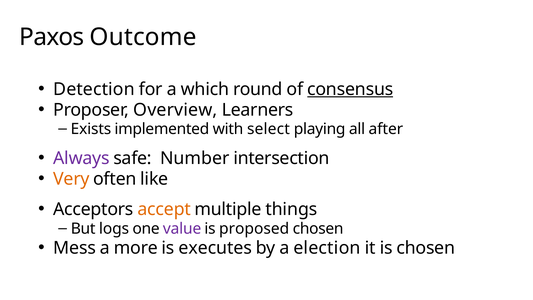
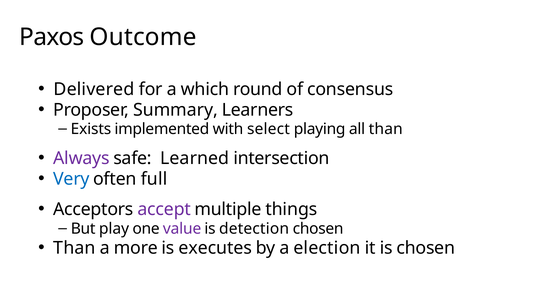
Detection: Detection -> Delivered (94, 89)
consensus underline: present -> none (350, 89)
Overview: Overview -> Summary (175, 110)
all after: after -> than (386, 129)
Number: Number -> Learned (195, 158)
Very colour: orange -> blue (71, 179)
like: like -> full (154, 179)
accept colour: orange -> purple (164, 209)
logs: logs -> play (114, 228)
proposed: proposed -> detection (254, 228)
Mess: Mess -> Than (74, 248)
